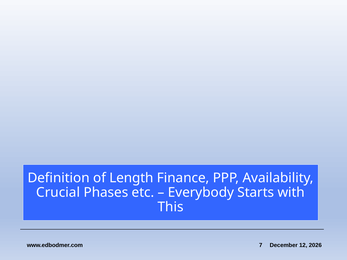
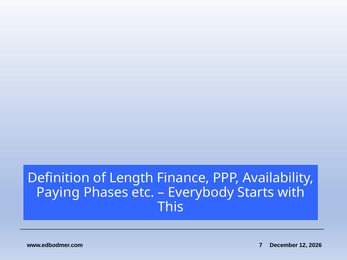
Crucial: Crucial -> Paying (58, 193)
